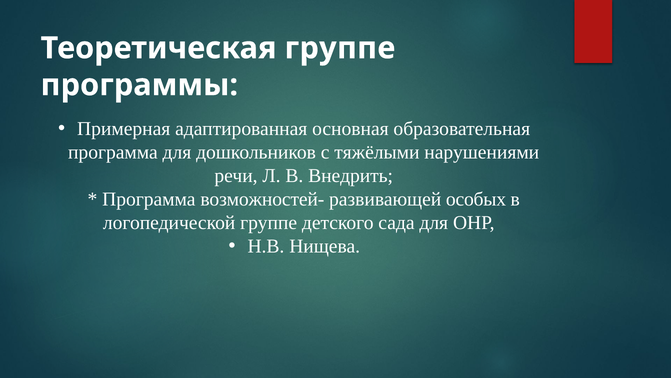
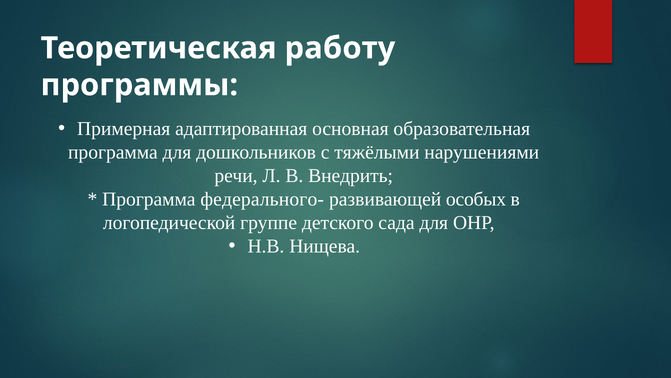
Теоретическая группе: группе -> работу (340, 48)
возможностей-: возможностей- -> федерального- (262, 199)
